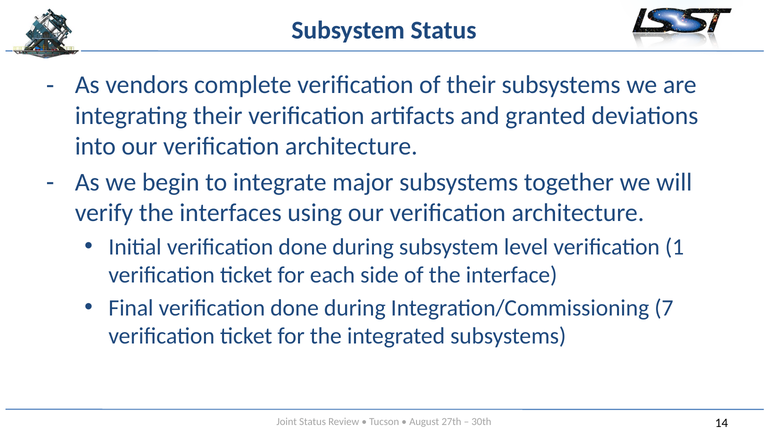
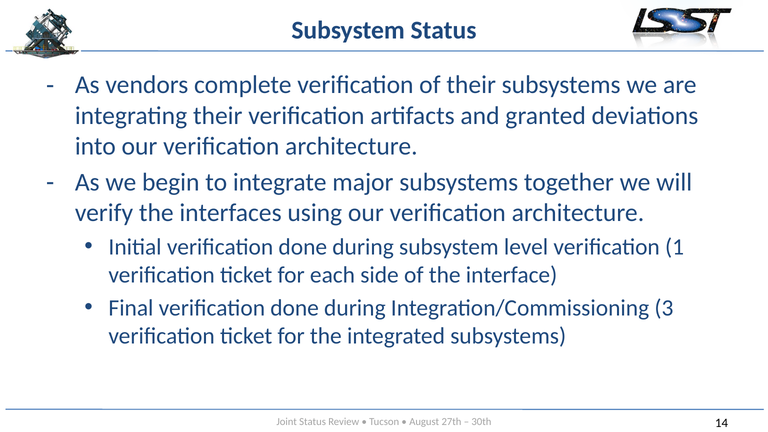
7: 7 -> 3 (664, 308)
